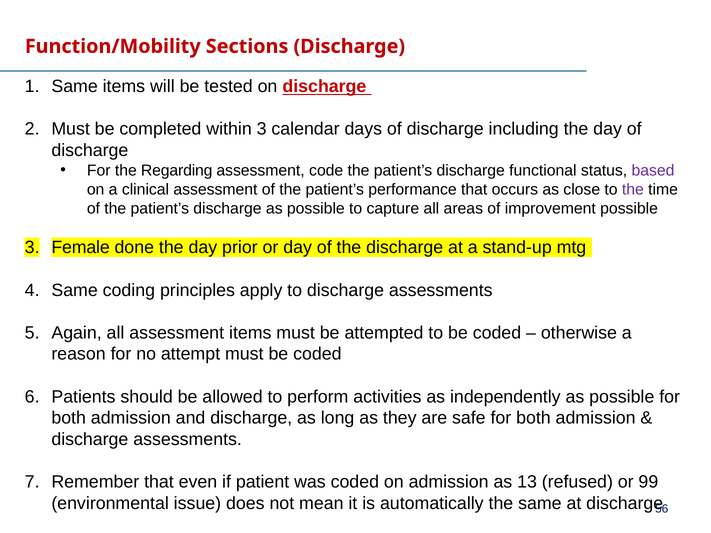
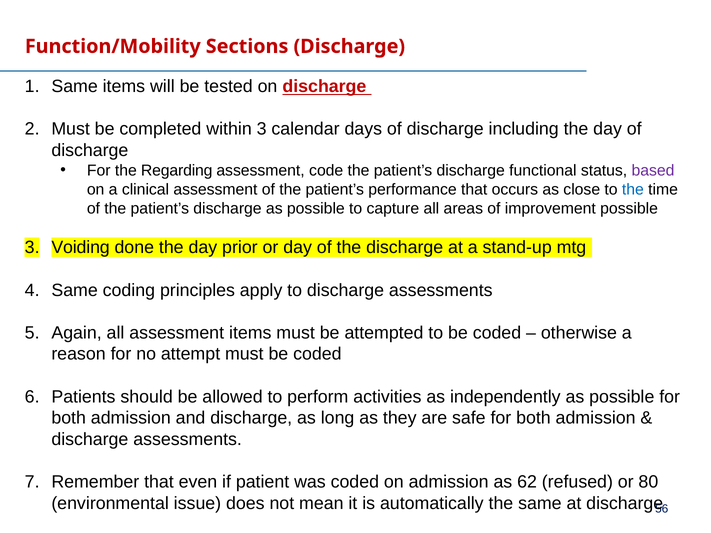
the colour: purple -> blue (633, 189)
Female: Female -> Voiding (81, 248)
13: 13 -> 62 (527, 482)
99: 99 -> 80 (648, 482)
